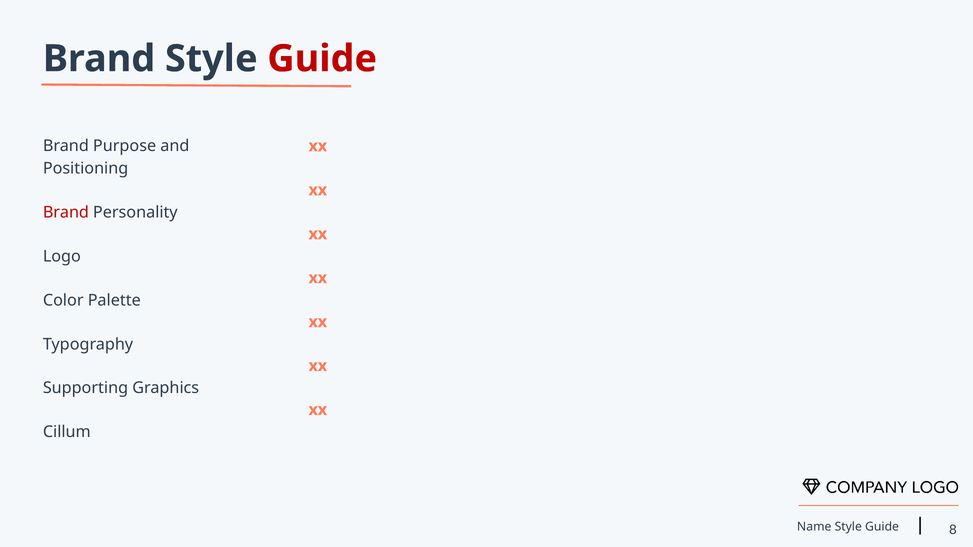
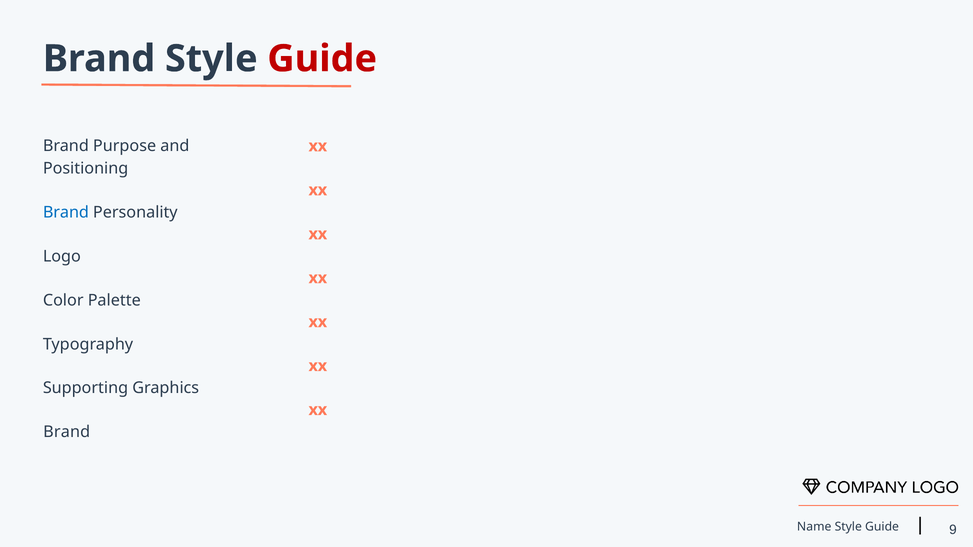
Brand colour: red -> blue (66, 212)
Cillum: Cillum -> Brand (67, 432)
8: 8 -> 9 (953, 530)
